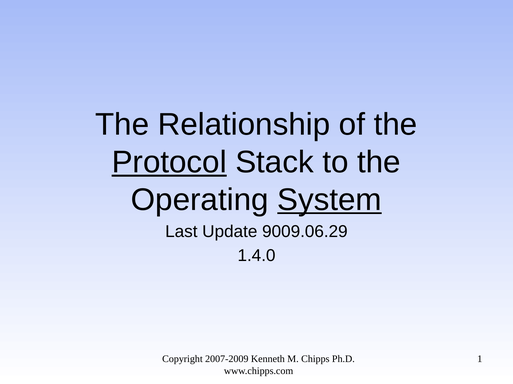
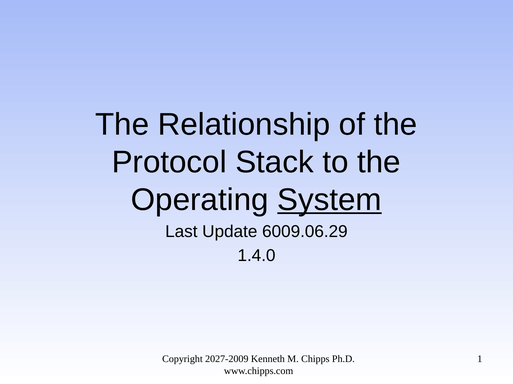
Protocol underline: present -> none (169, 163)
9009.06.29: 9009.06.29 -> 6009.06.29 (305, 232)
2007-2009: 2007-2009 -> 2027-2009 (227, 360)
